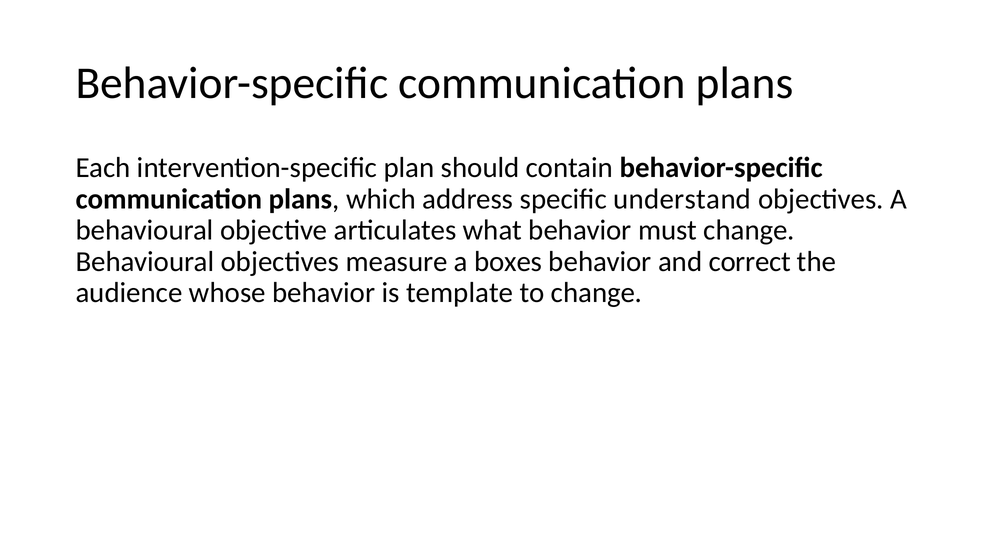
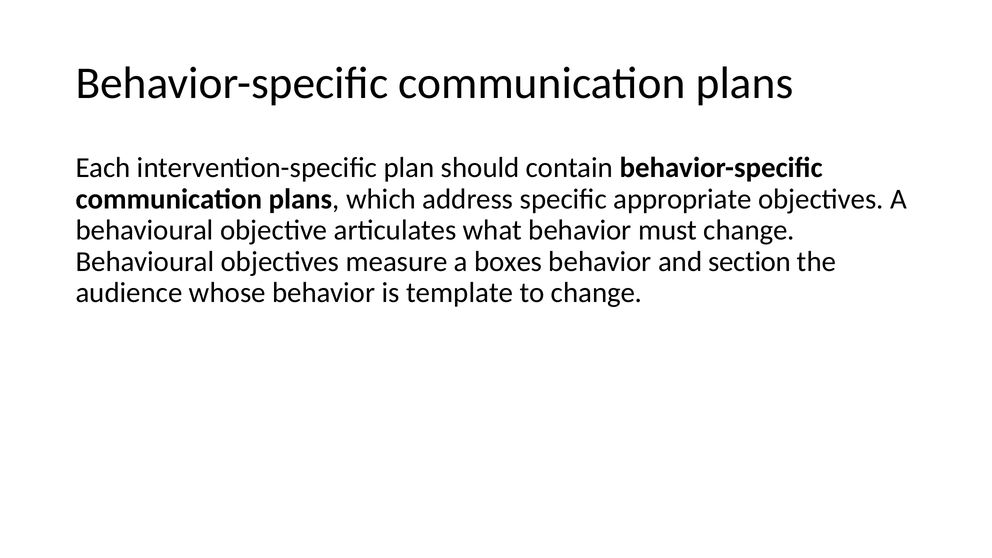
understand: understand -> appropriate (683, 199)
correct: correct -> section (750, 261)
